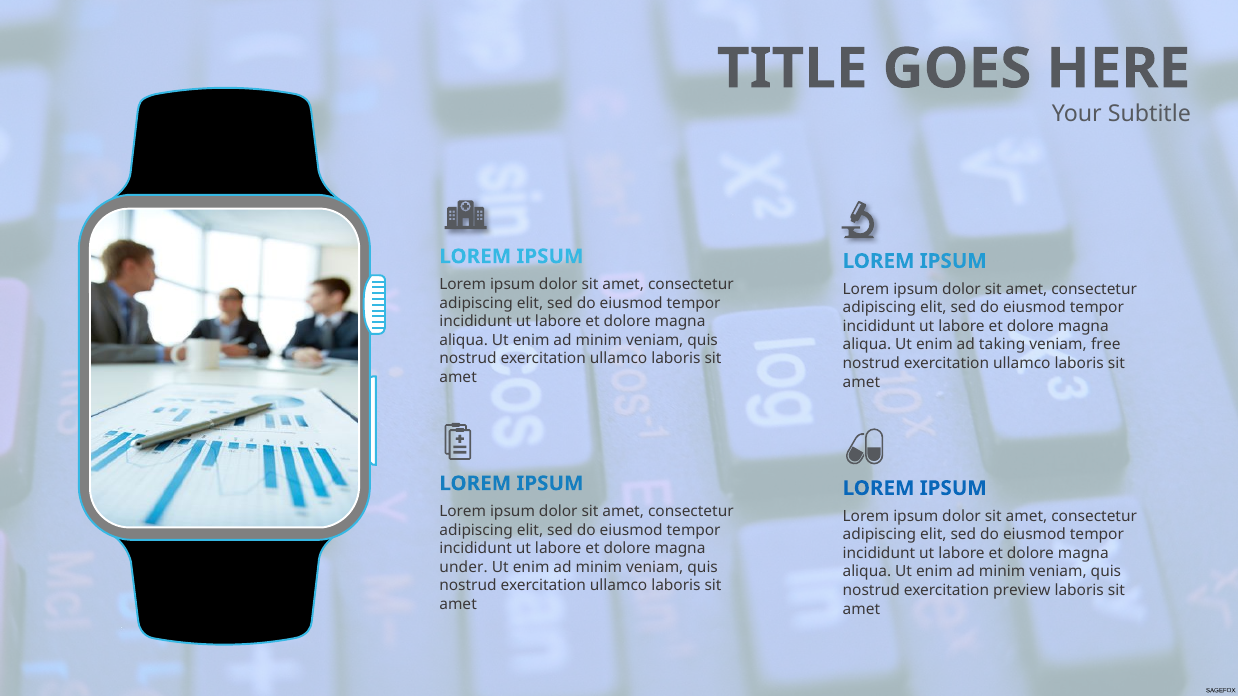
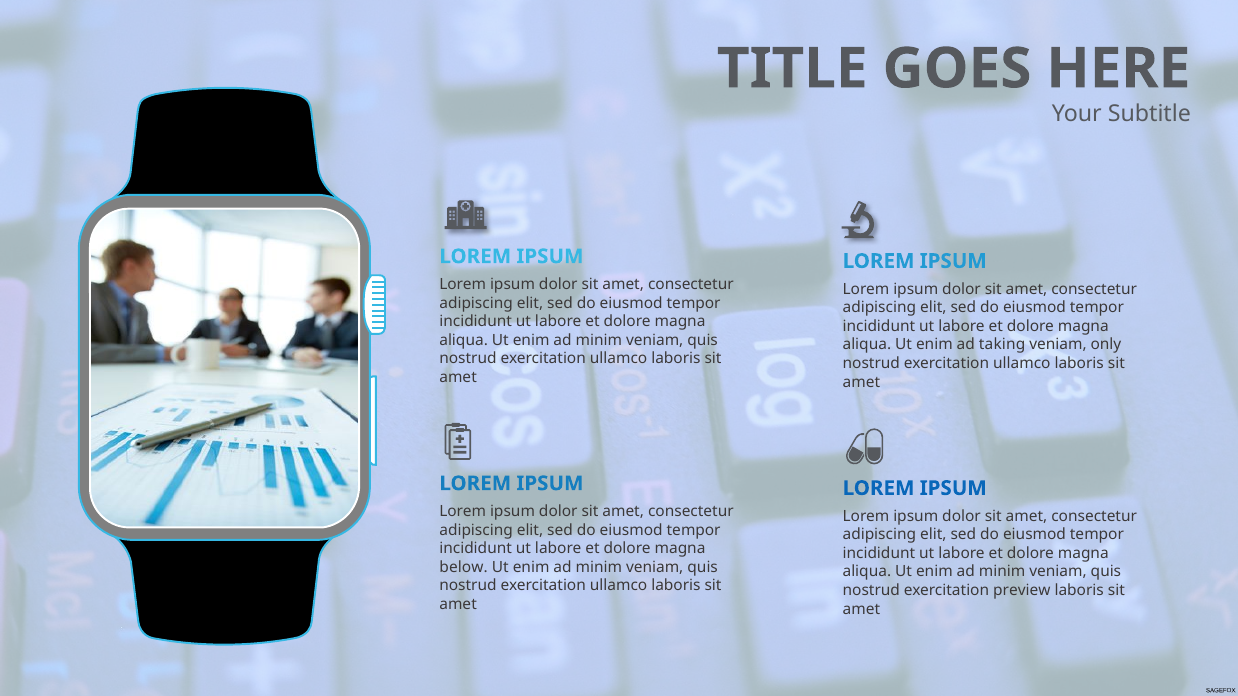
free: free -> only (1106, 345)
under: under -> below (464, 567)
